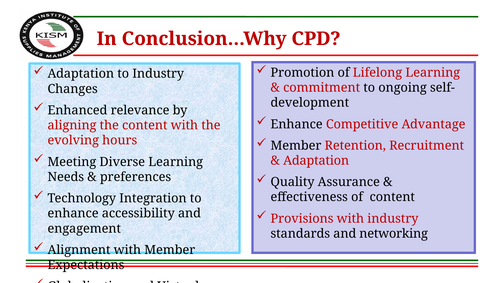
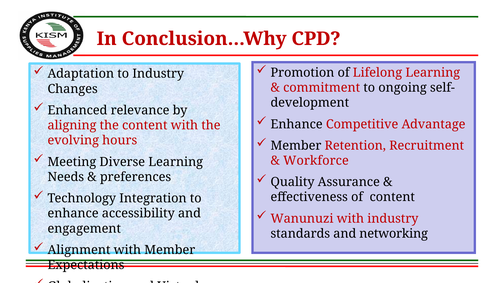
Adaptation: Adaptation -> Workforce (316, 161)
Provisions: Provisions -> Wanunuzi (302, 219)
